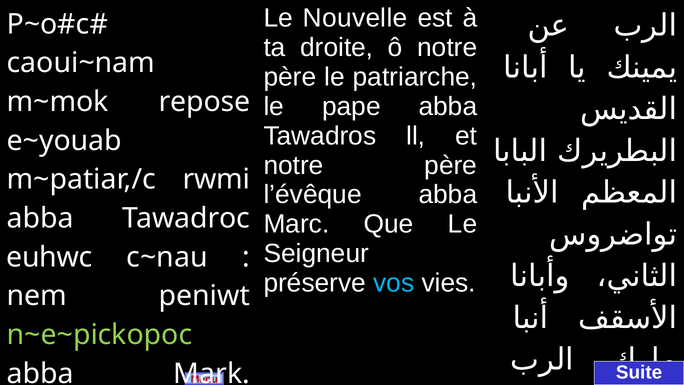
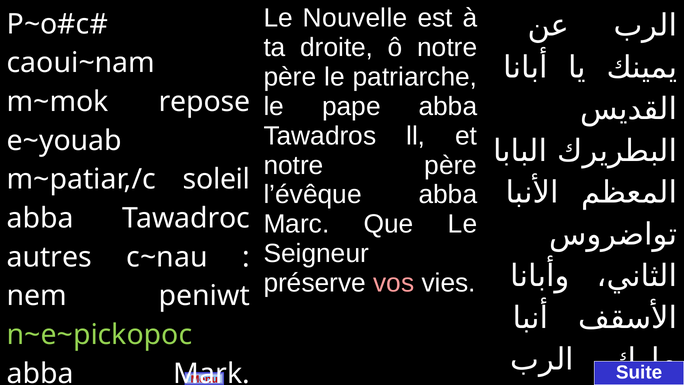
rwmi: rwmi -> soleil (217, 179)
euhwc: euhwc -> autres (49, 257)
vos colour: light blue -> pink (394, 283)
